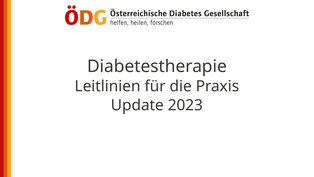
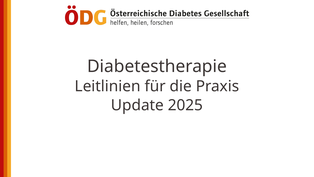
2023: 2023 -> 2025 (185, 105)
